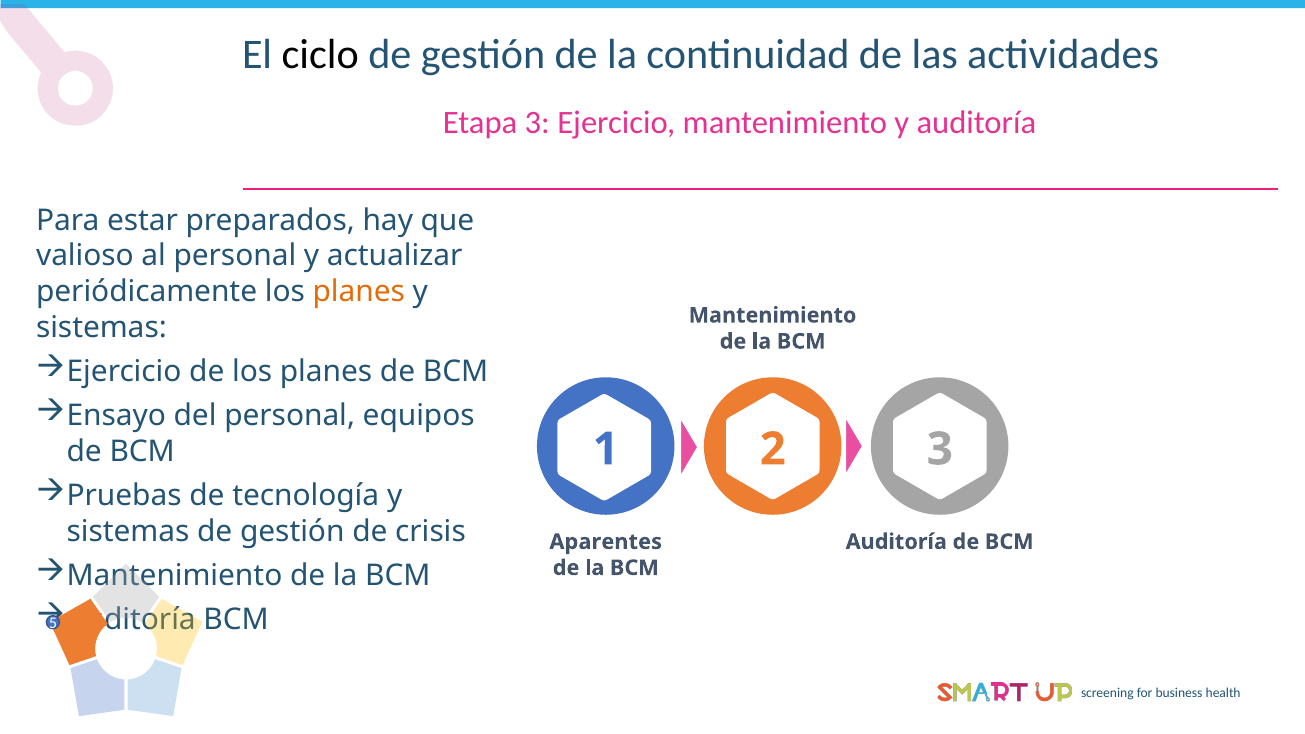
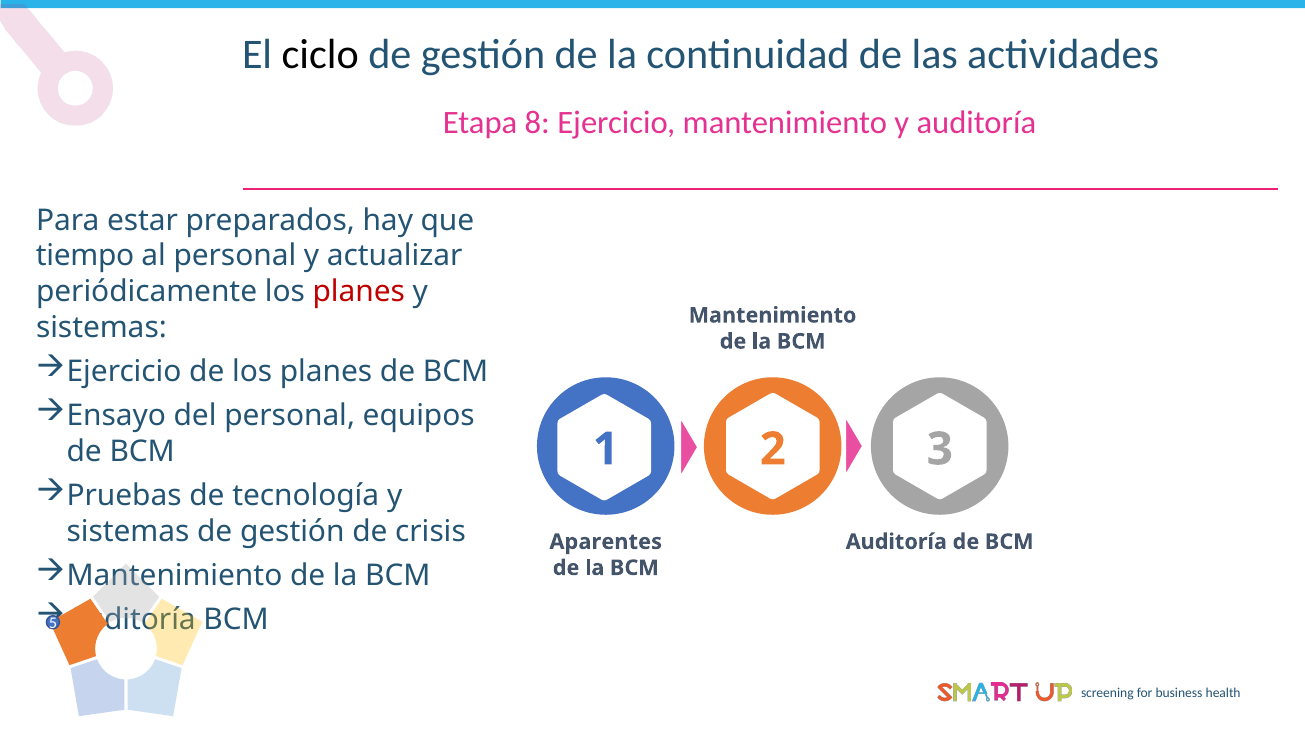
Etapa 3: 3 -> 8 (537, 123)
valioso: valioso -> tiempo (85, 256)
planes colour: orange -> red (359, 292)
